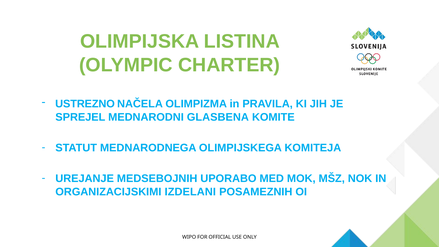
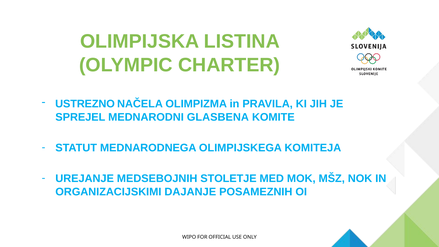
UPORABO: UPORABO -> STOLETJE (228, 179)
IZDELANI: IZDELANI -> DAJANJE (190, 192)
